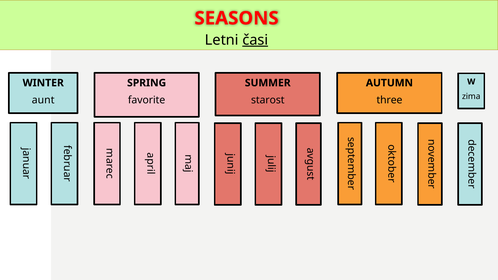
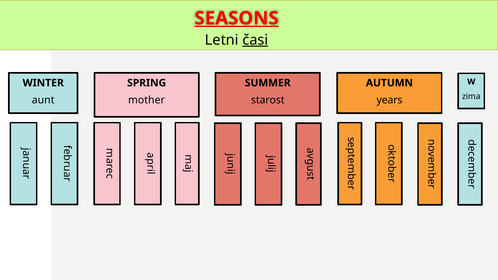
SEASONS underline: none -> present (237, 18)
favorite: favorite -> mother (147, 100)
three: three -> years (389, 100)
